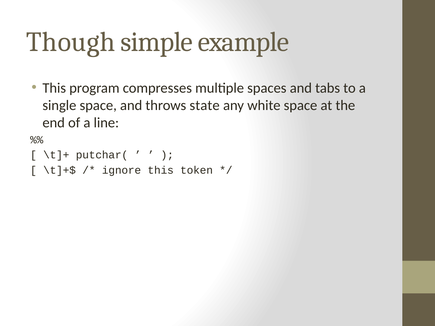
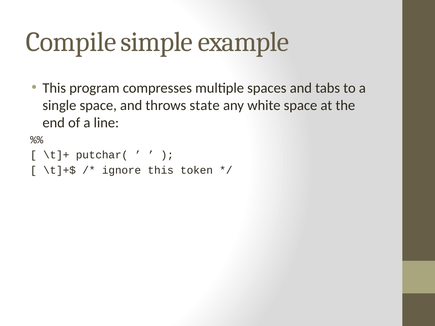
Though: Though -> Compile (71, 42)
